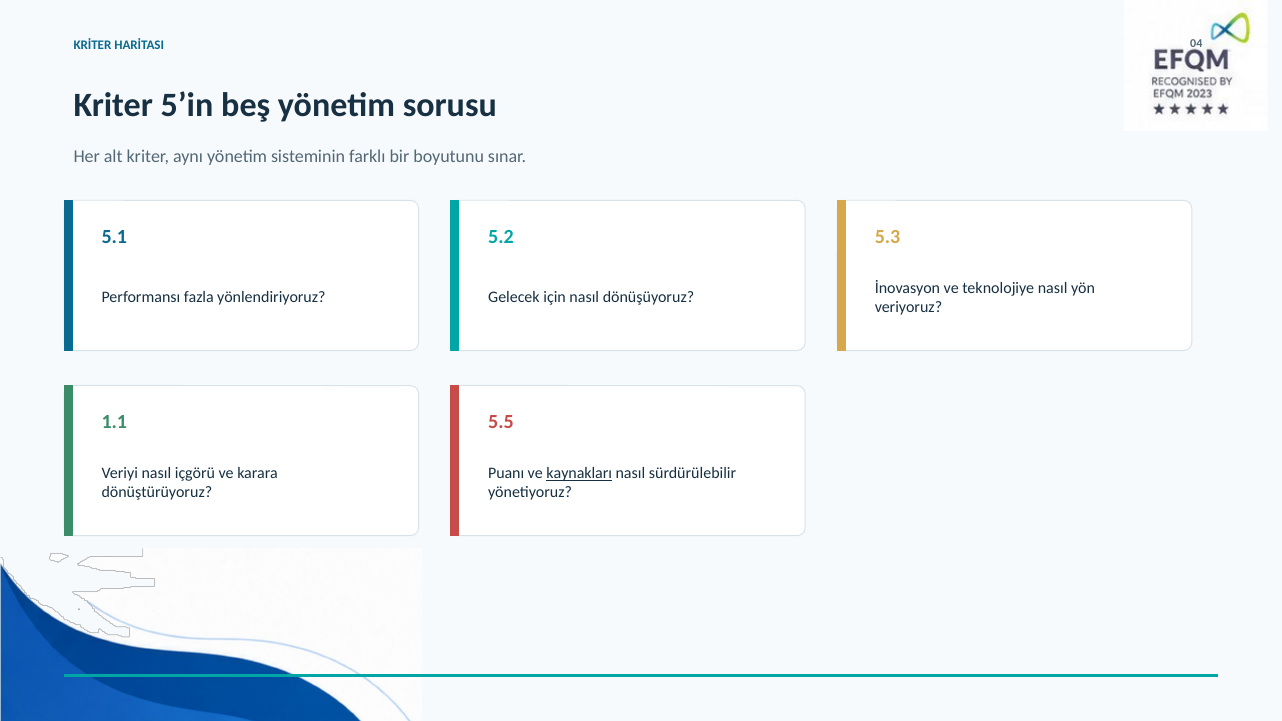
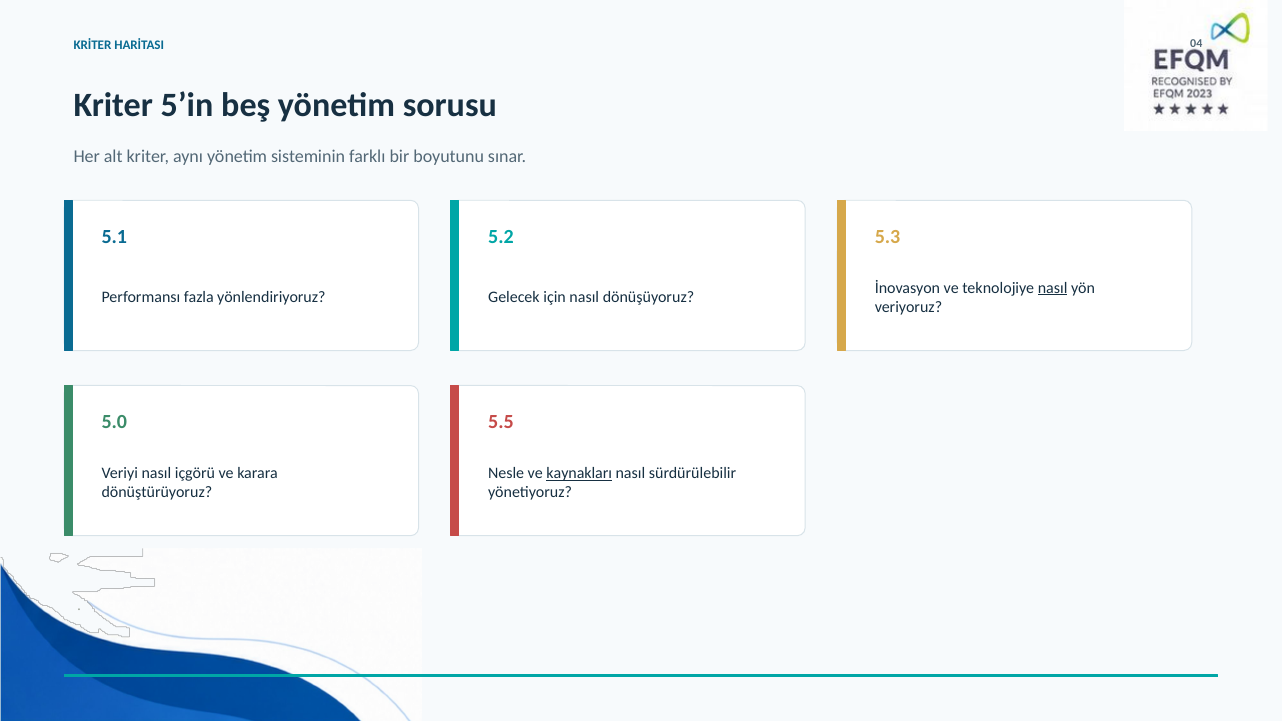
nasıl underline: none -> present (1053, 288)
1.1: 1.1 -> 5.0 (114, 422)
Puanı: Puanı -> Nesle (506, 473)
